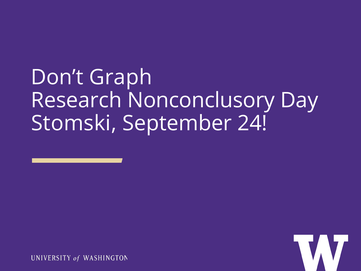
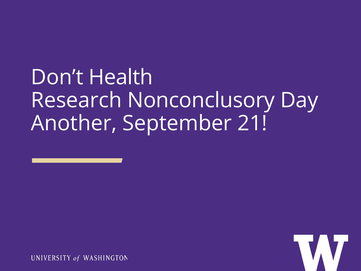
Graph: Graph -> Health (121, 77)
Stomski: Stomski -> Another (74, 123)
24: 24 -> 21 (252, 123)
